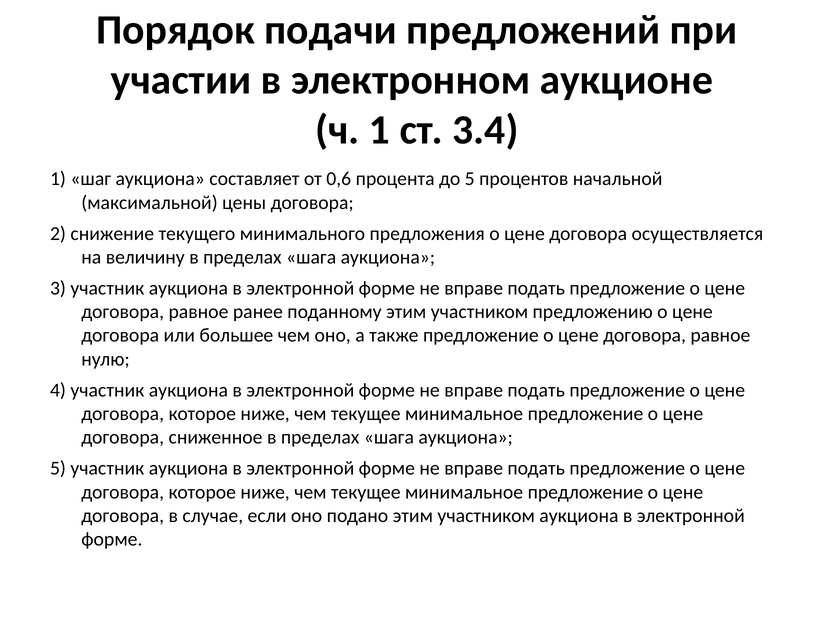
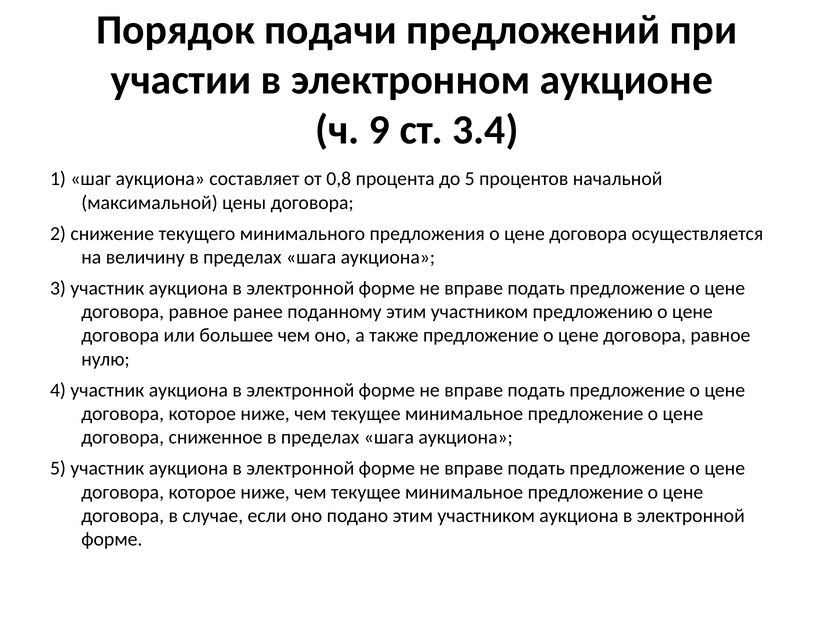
ч 1: 1 -> 9 (380, 130)
0,6: 0,6 -> 0,8 (339, 179)
